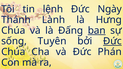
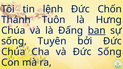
Ngày: Ngày -> Chốn (110, 9)
Lành: Lành -> Tuôn (54, 20)
Đức underline: present -> none (112, 41)
Đức Phán: Phán -> Sống (110, 52)
